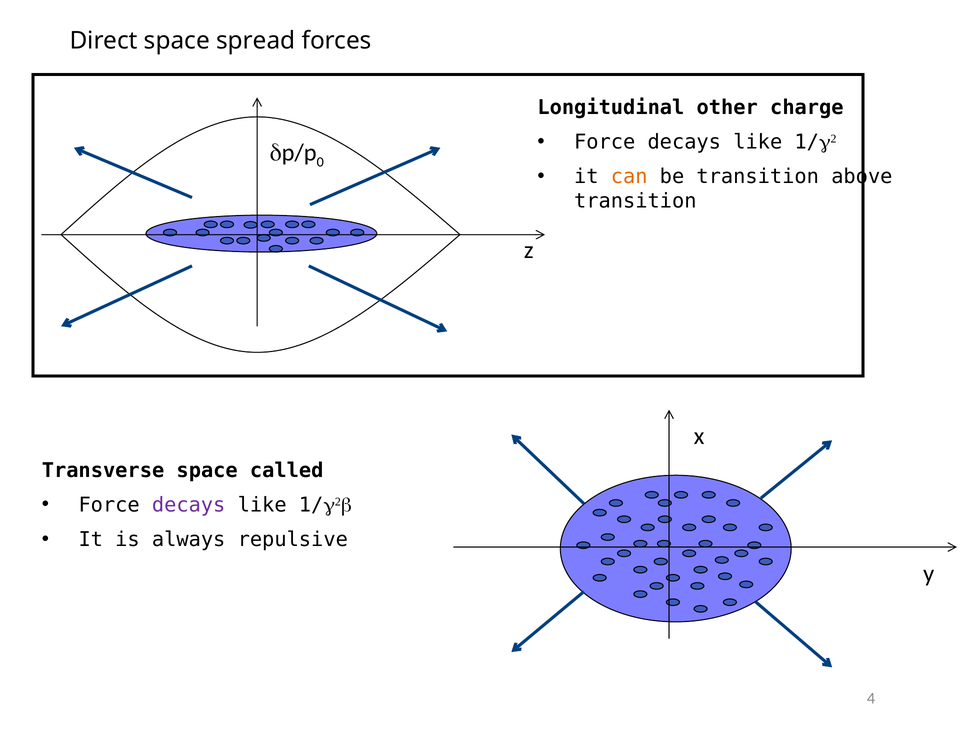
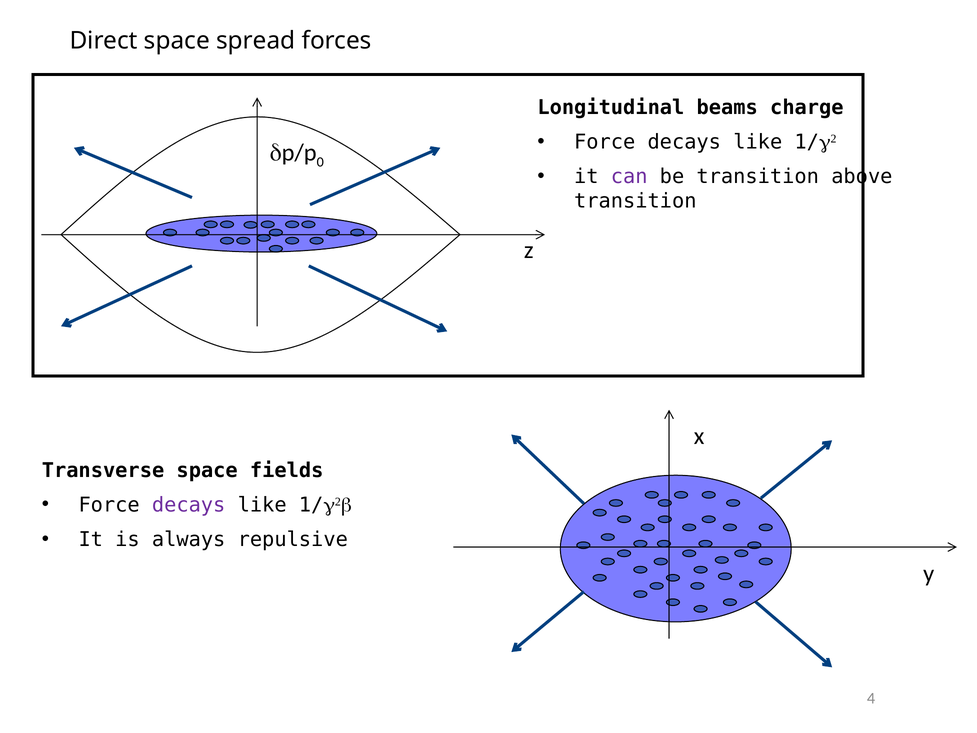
other: other -> beams (727, 107)
can colour: orange -> purple (629, 177)
called: called -> fields (287, 470)
